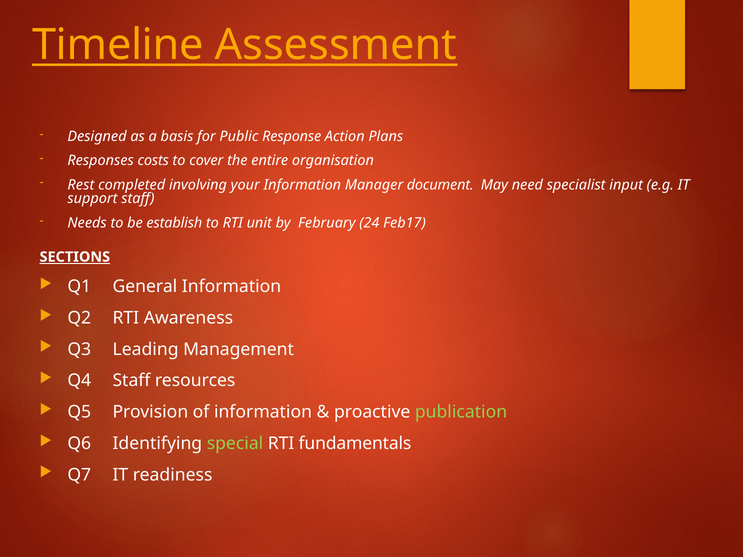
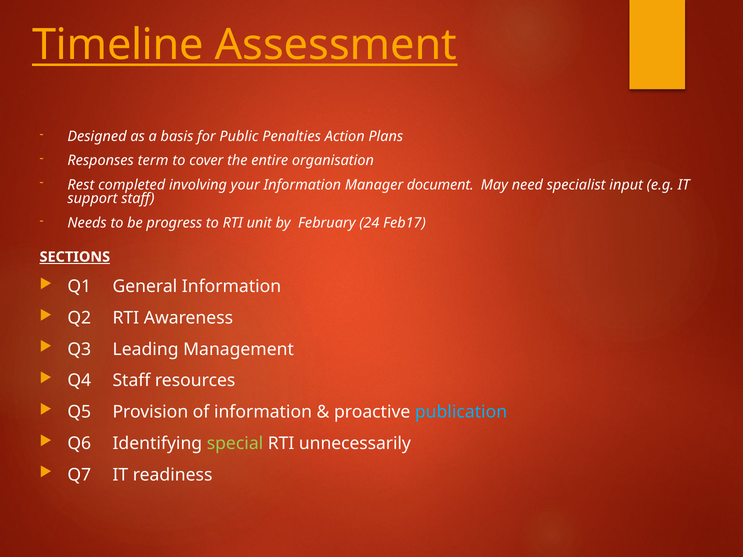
Response: Response -> Penalties (292, 137)
costs: costs -> term (153, 161)
establish: establish -> progress (174, 223)
publication colour: light green -> light blue (461, 412)
fundamentals: fundamentals -> unnecessarily (355, 444)
